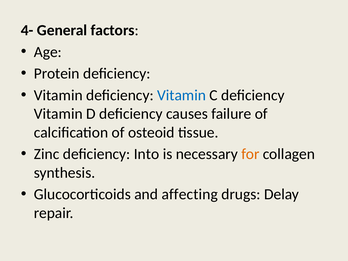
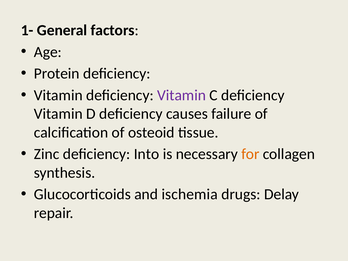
4-: 4- -> 1- (27, 30)
Vitamin colour: blue -> purple (182, 95)
affecting: affecting -> ischemia (190, 194)
